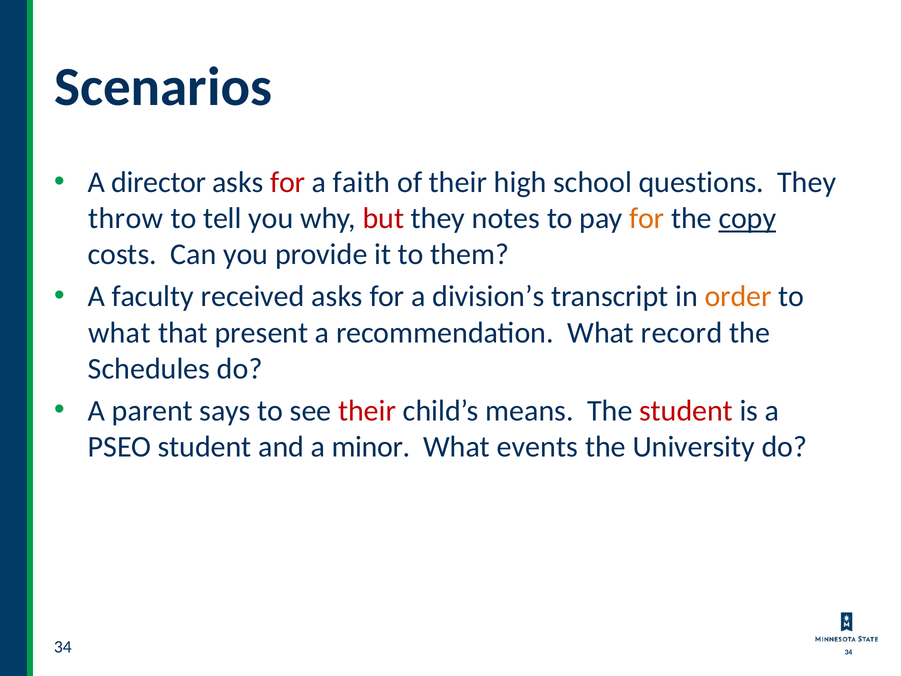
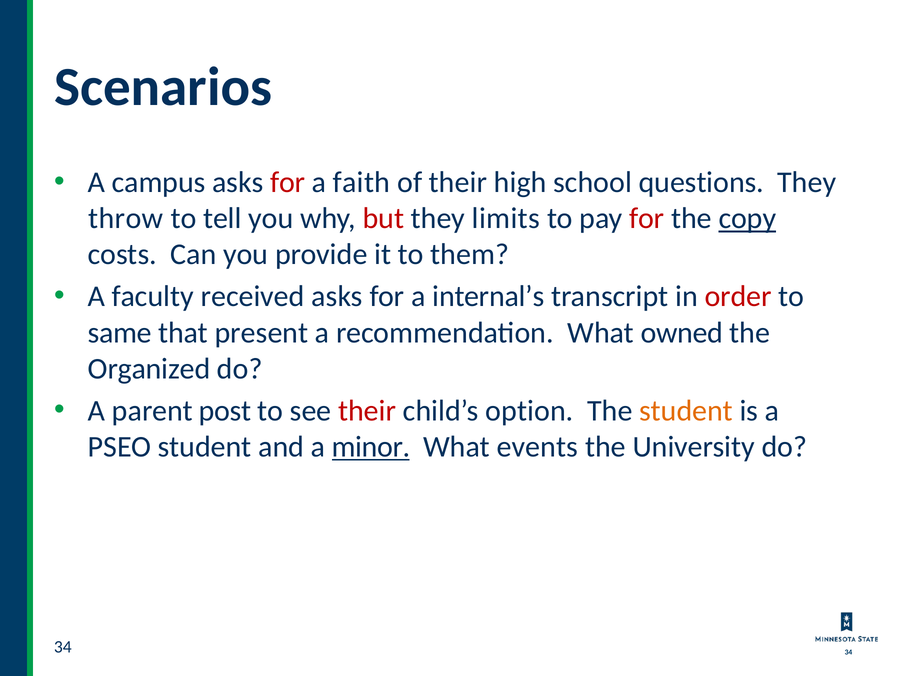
director: director -> campus (159, 182)
notes: notes -> limits (506, 218)
for colour: orange -> red (647, 218)
division’s: division’s -> internal’s (488, 296)
order colour: orange -> red (738, 296)
what: what -> same (120, 332)
record: record -> owned (682, 332)
Schedules: Schedules -> Organized (149, 369)
says: says -> post (225, 411)
means: means -> option (529, 411)
student colour: red -> orange (686, 411)
minor underline: none -> present (371, 447)
